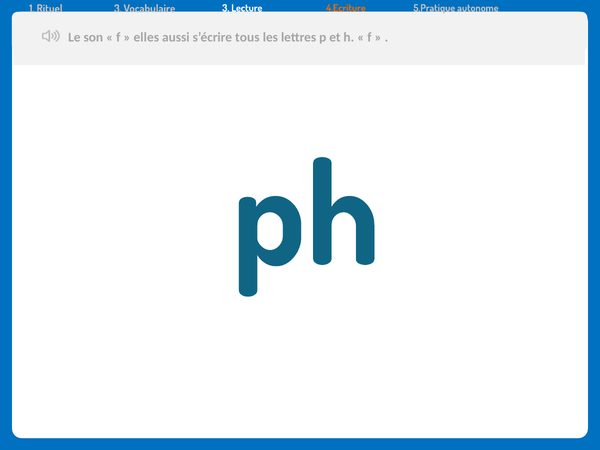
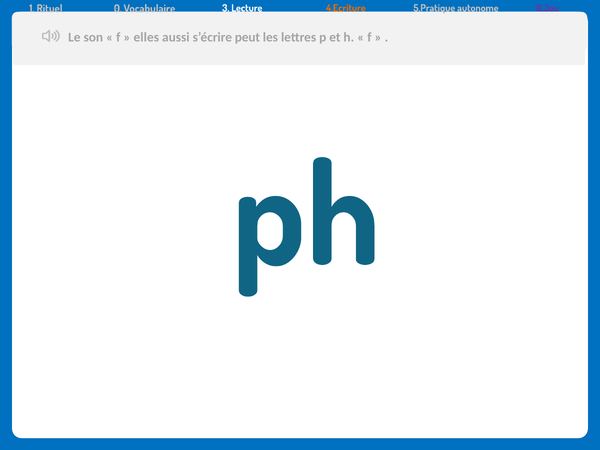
Rituel 3: 3 -> 0 (118, 9)
6.Jeu colour: blue -> purple (548, 8)
tous: tous -> peut (247, 37)
